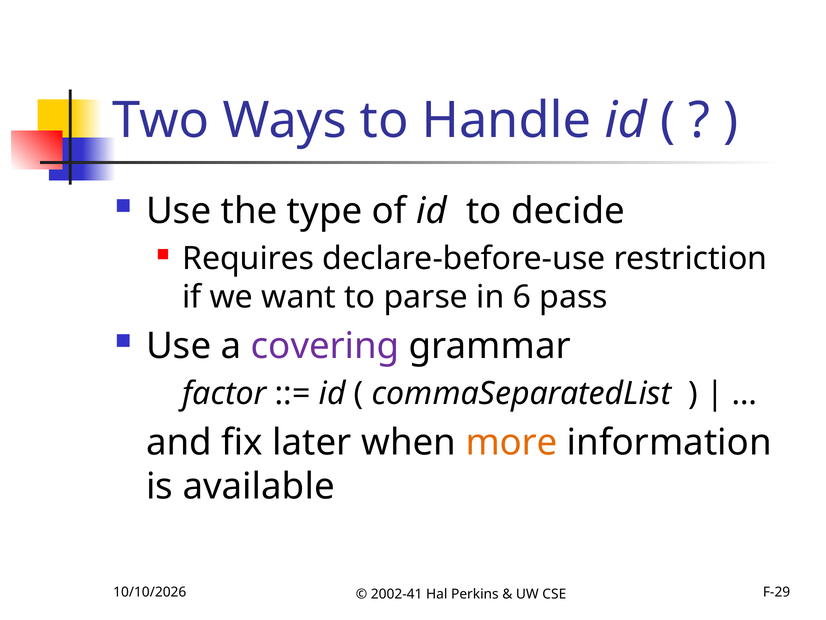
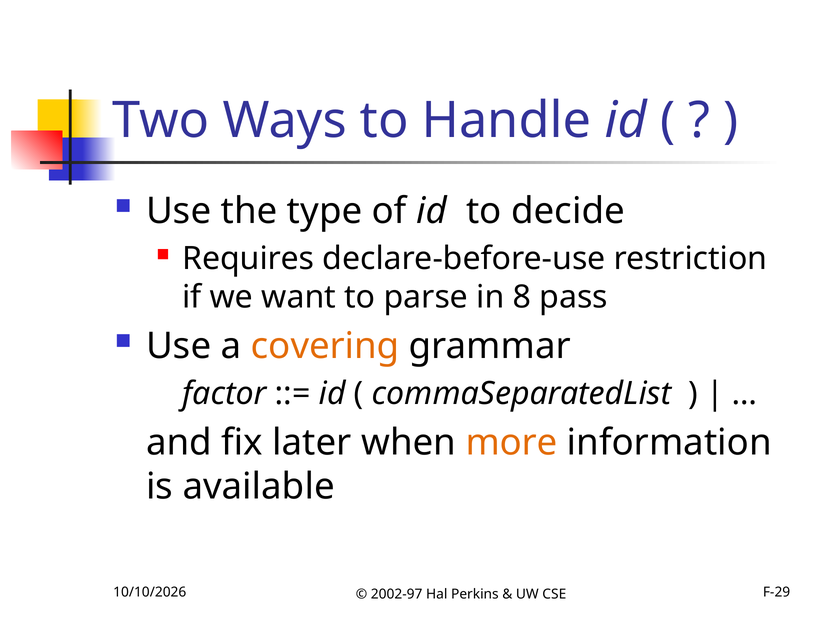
6: 6 -> 8 (522, 297)
covering colour: purple -> orange (325, 346)
2002-41: 2002-41 -> 2002-97 (397, 594)
